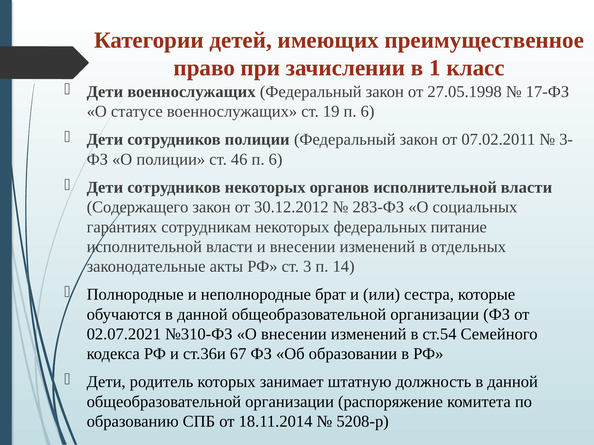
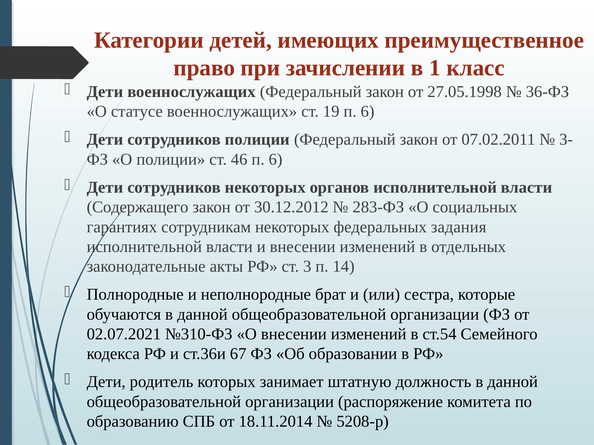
17-ФЗ: 17-ФЗ -> 36-ФЗ (547, 92)
питание: питание -> задания (459, 227)
